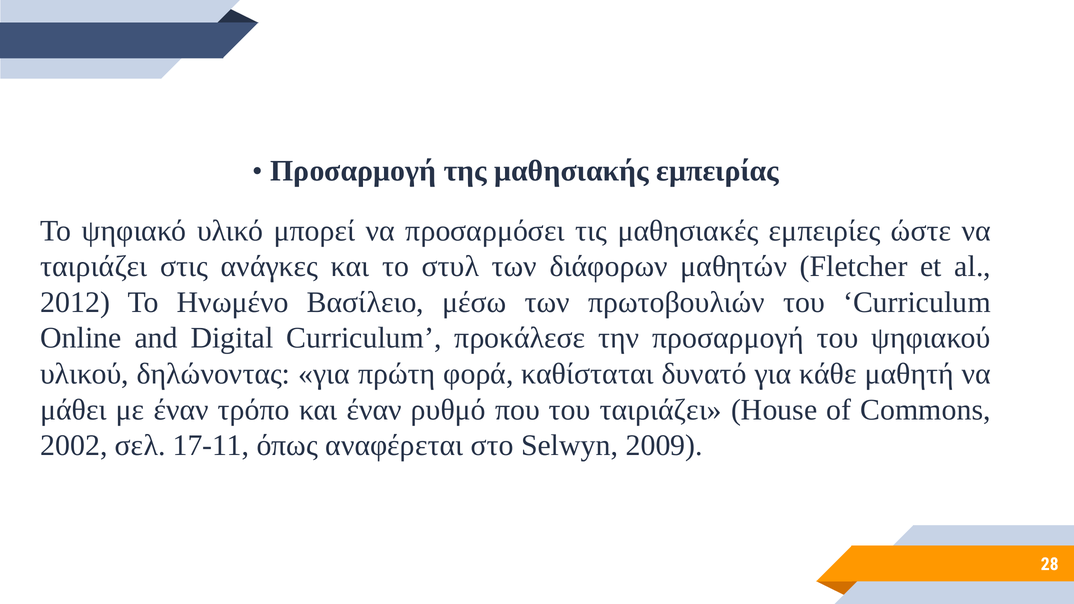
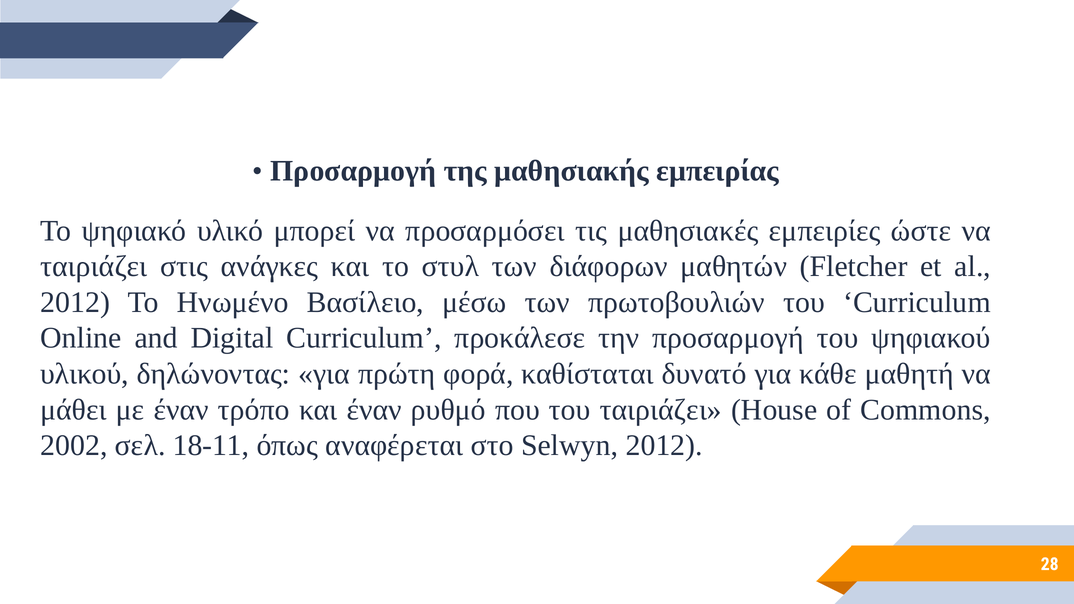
17-11: 17-11 -> 18-11 (211, 446)
Selwyn 2009: 2009 -> 2012 (664, 446)
